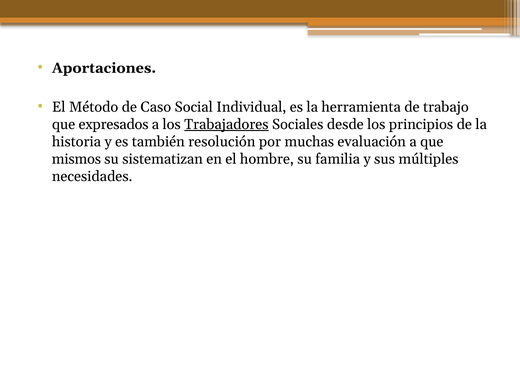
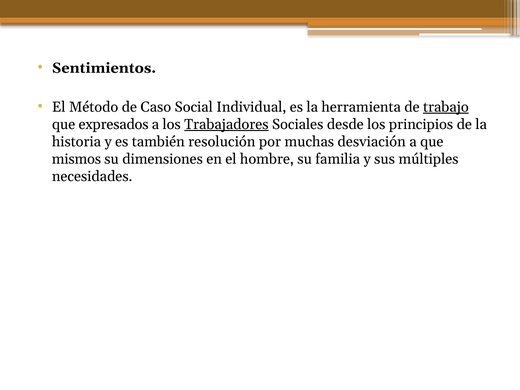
Aportaciones: Aportaciones -> Sentimientos (104, 68)
trabajo underline: none -> present (446, 107)
evaluación: evaluación -> desviación (372, 142)
sistematizan: sistematizan -> dimensiones (163, 159)
